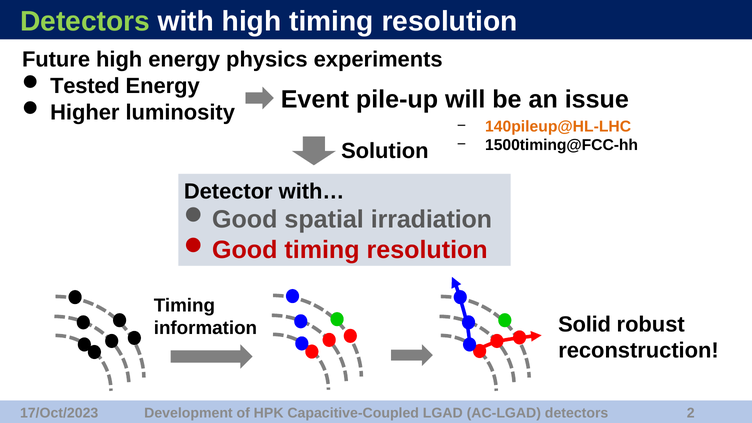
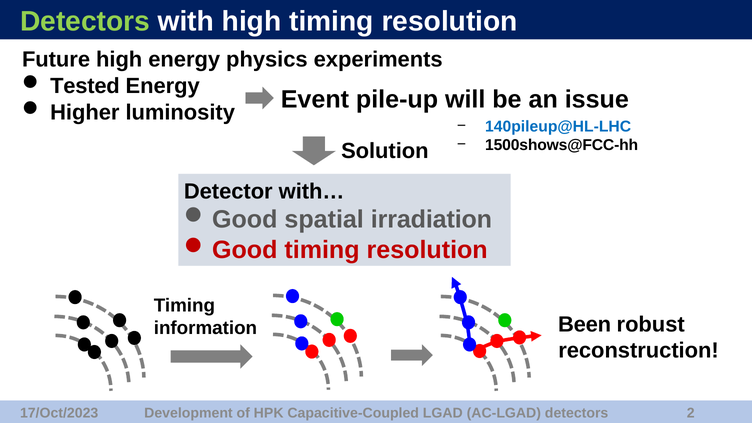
140pileup@HL-LHC colour: orange -> blue (558, 126)
1500timing@FCC-hh: 1500timing@FCC-hh -> 1500shows@FCC-hh (562, 145)
Solid: Solid -> Been (585, 324)
